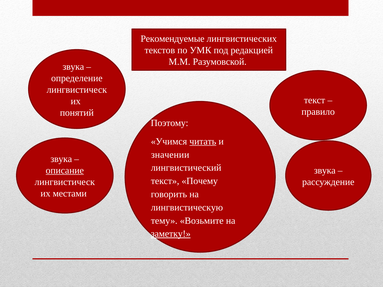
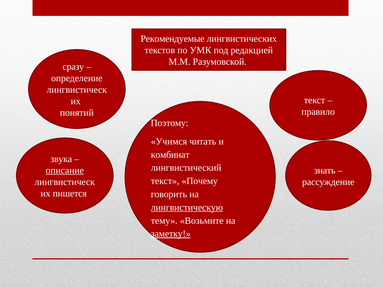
звука: звука -> сразу (73, 67)
читать underline: present -> none (203, 142)
значении: значении -> комбинат (170, 155)
звука: звука -> знать (325, 171)
местами: местами -> пишется (70, 194)
лингвистическую underline: none -> present (187, 208)
